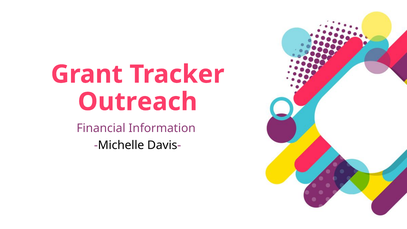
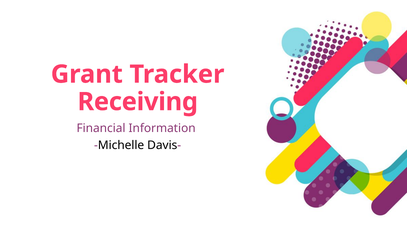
Outreach: Outreach -> Receiving (138, 102)
